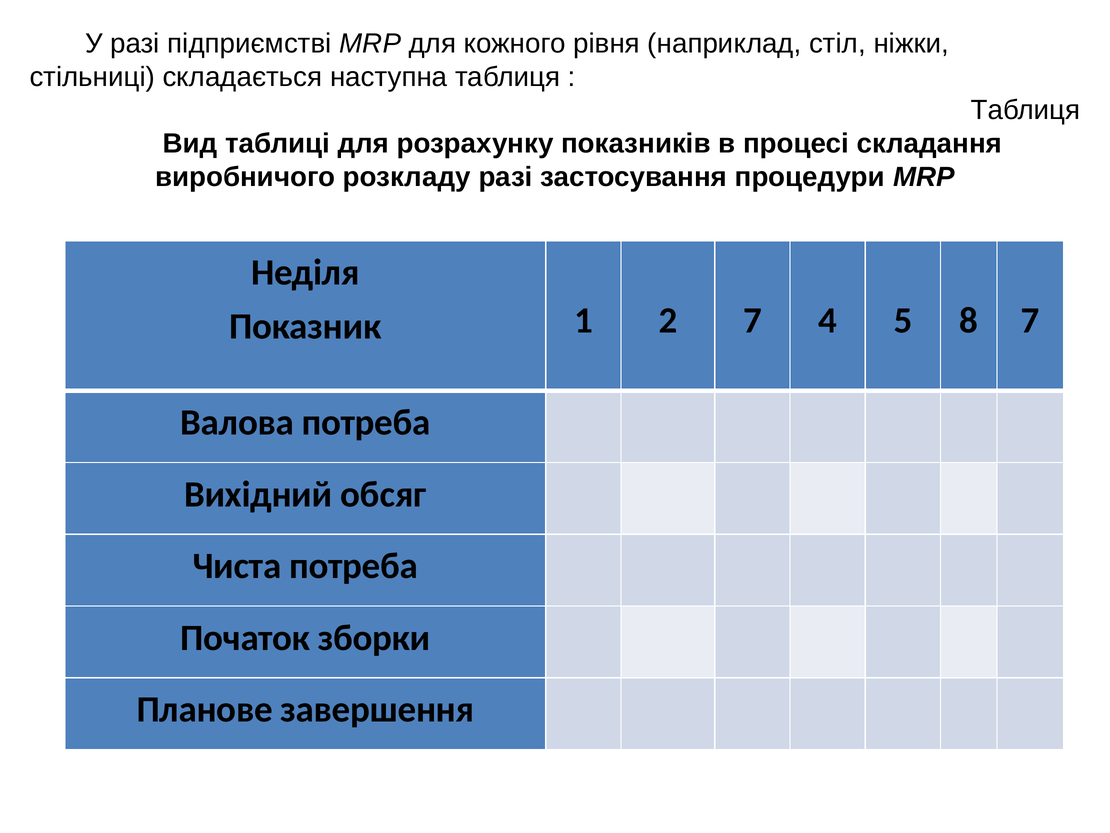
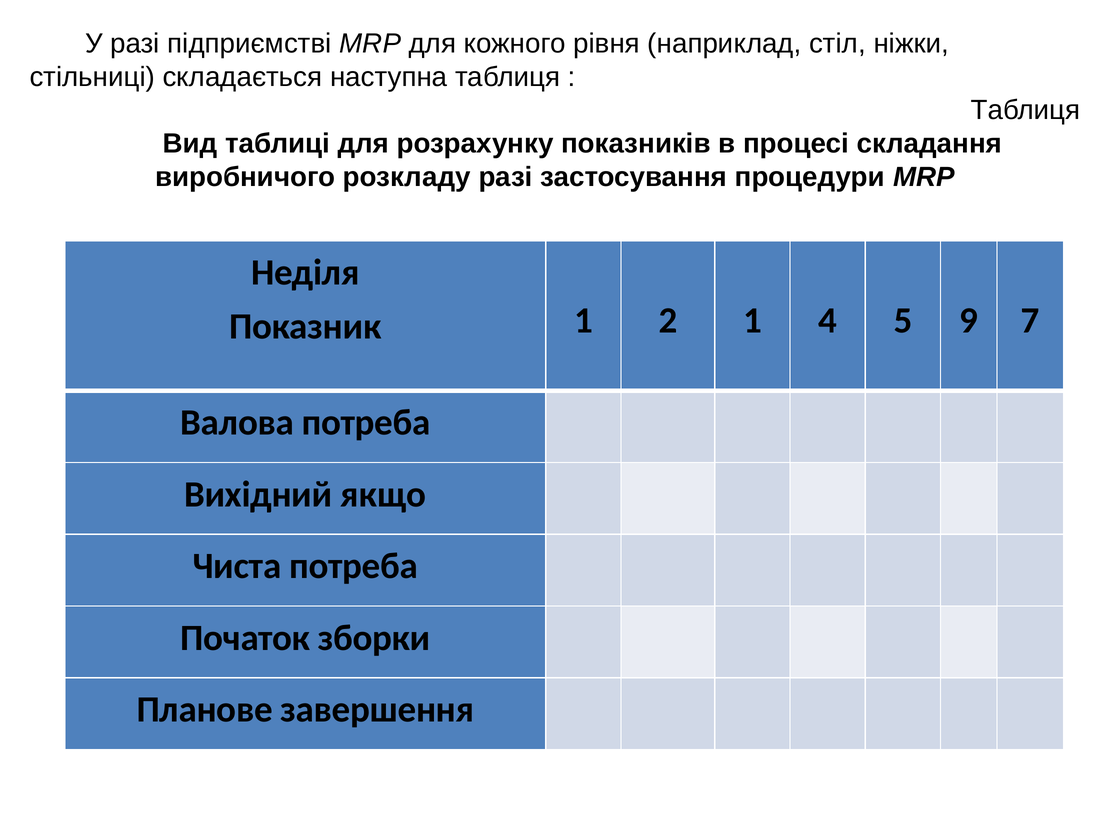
2 7: 7 -> 1 (752, 320)
8: 8 -> 9 (969, 320)
обсяг: обсяг -> якщо (383, 494)
